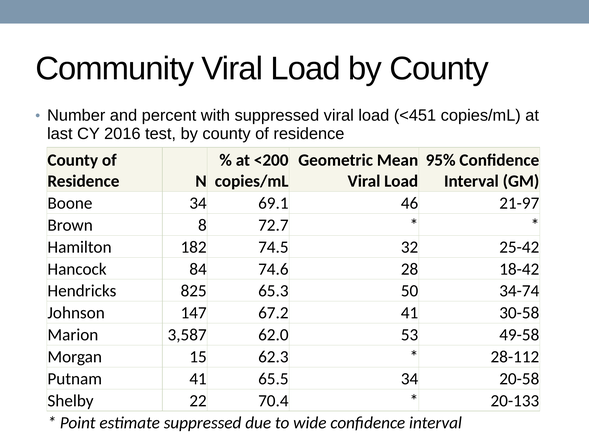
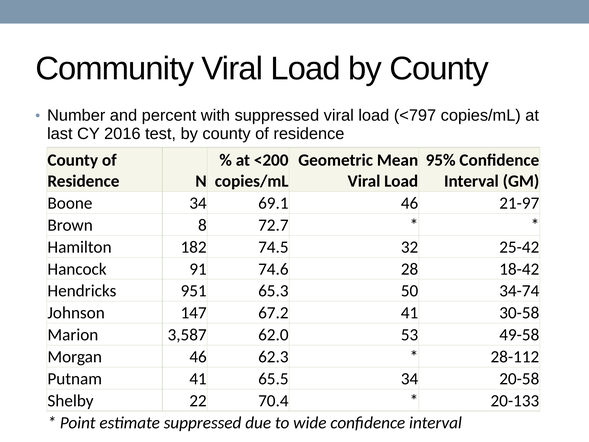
<451: <451 -> <797 (415, 115)
84: 84 -> 91 (198, 269)
825: 825 -> 951 (194, 291)
Morgan 15: 15 -> 46 (198, 357)
